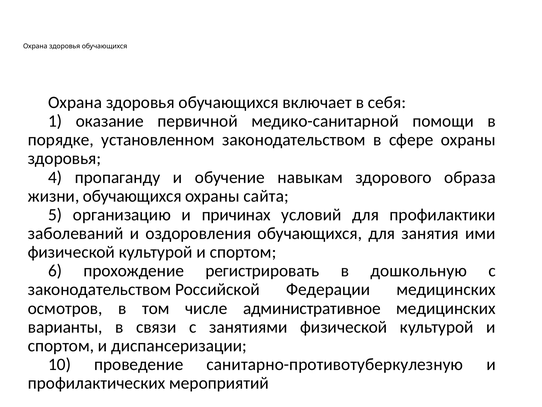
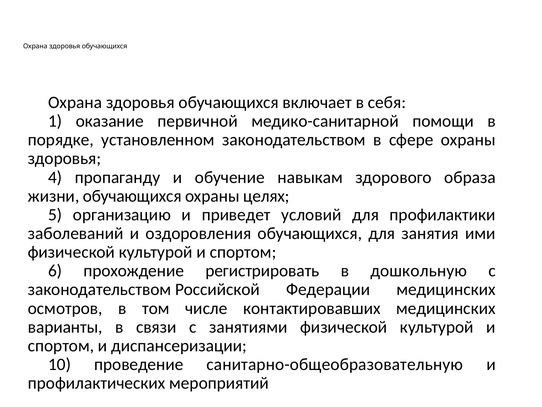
сайта: сайта -> целях (266, 196)
причинах: причинах -> приведет (236, 214)
административное: административное -> контактировавших (312, 308)
санитарно-противотуберкулезную: санитарно-противотуберкулезную -> санитарно-общеобразовательную (335, 364)
